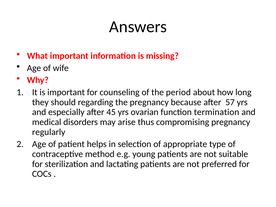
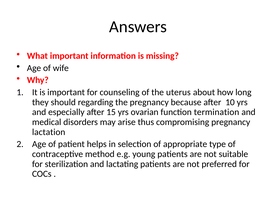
period: period -> uterus (178, 92)
57: 57 -> 10 (230, 102)
45: 45 -> 15 (111, 112)
regularly: regularly -> lactation (49, 132)
